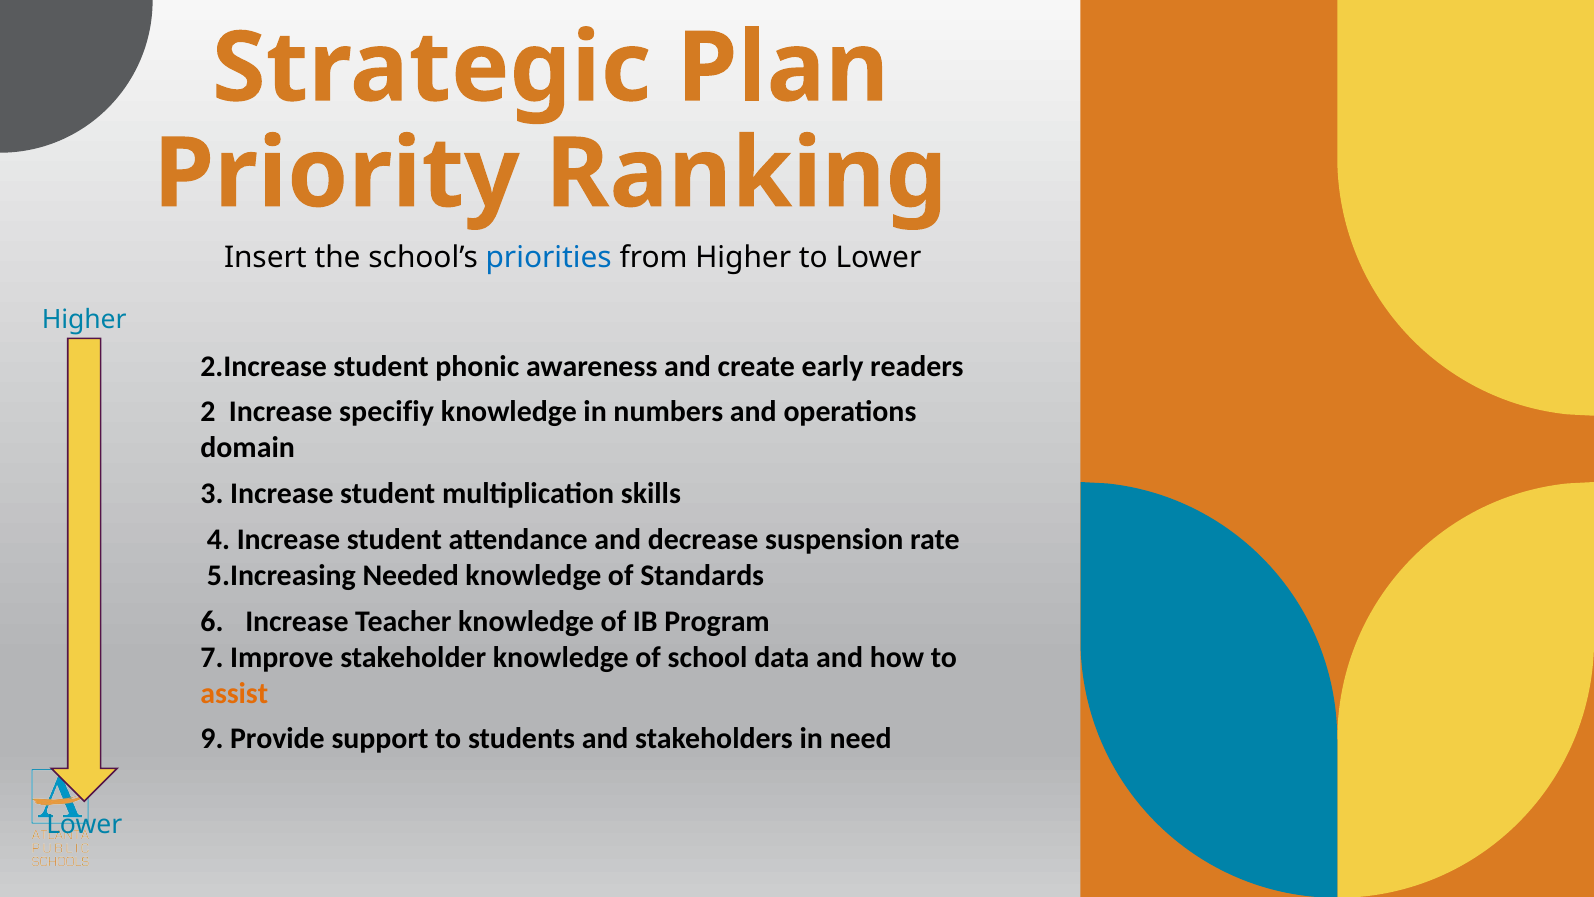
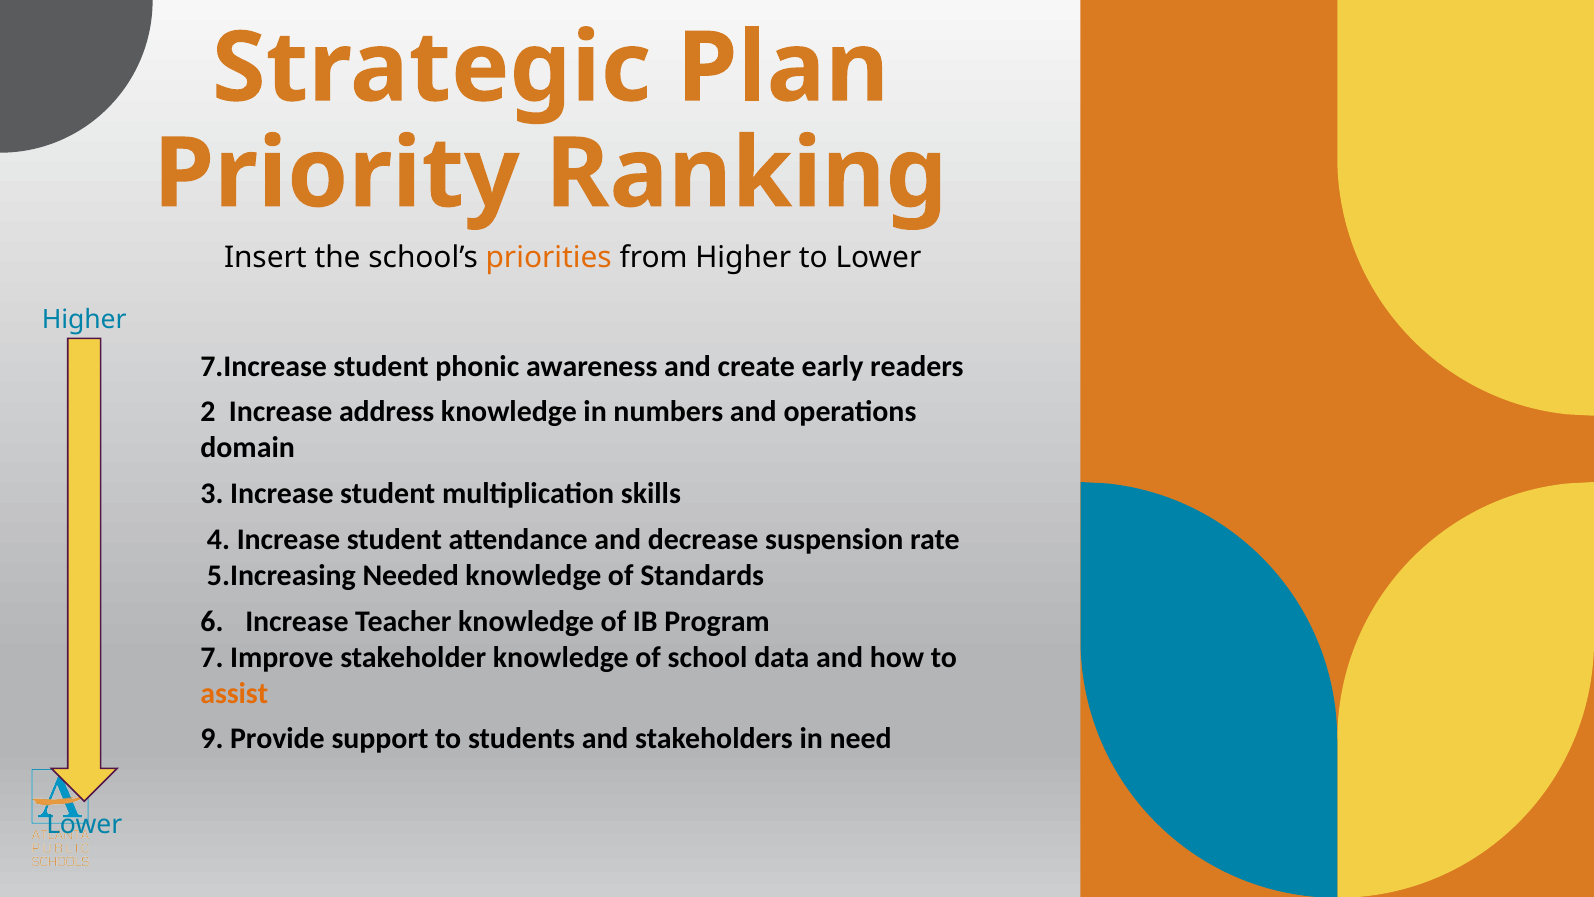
priorities colour: blue -> orange (549, 258)
2.Increase: 2.Increase -> 7.Increase (264, 366)
specifiy: specifiy -> address (387, 412)
